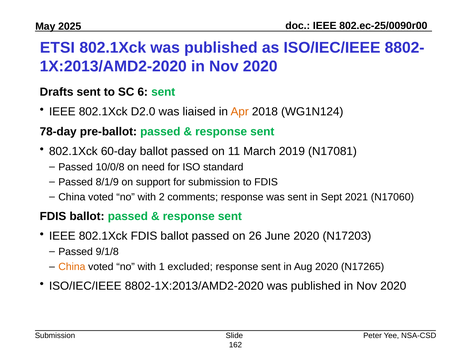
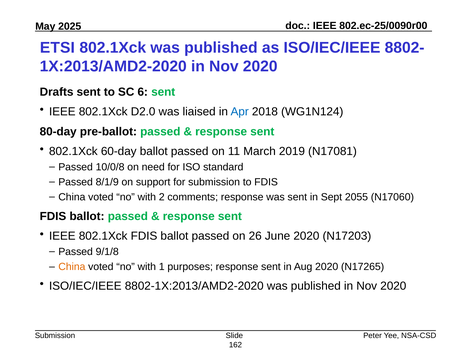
Apr colour: orange -> blue (240, 112)
78-day: 78-day -> 80-day (58, 132)
2021: 2021 -> 2055 (356, 197)
excluded: excluded -> purposes (190, 267)
